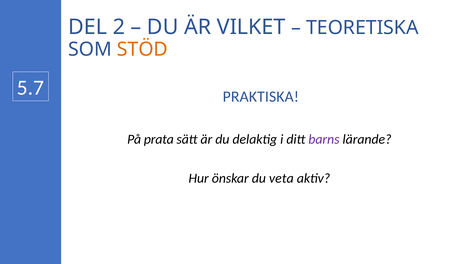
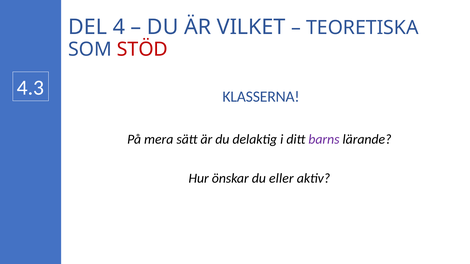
2: 2 -> 4 (119, 27)
STÖD colour: orange -> red (142, 49)
5.7: 5.7 -> 4.3 (31, 88)
PRAKTISKA: PRAKTISKA -> KLASSERNA (261, 97)
prata: prata -> mera (159, 139)
veta: veta -> eller (281, 179)
